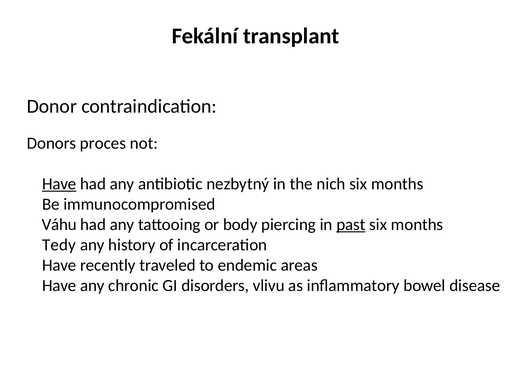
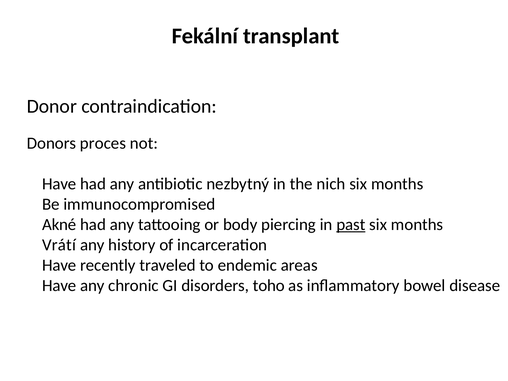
Have underline: present -> none (59, 184)
Váhu: Váhu -> Akné (59, 225)
Tedy: Tedy -> Vrátí (59, 245)
vlivu: vlivu -> toho (269, 286)
